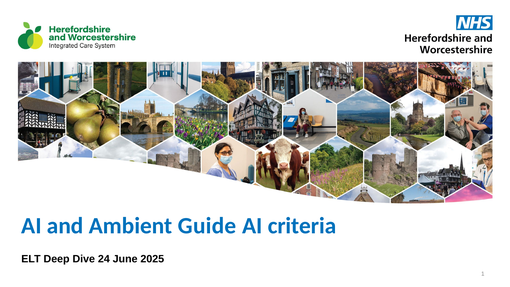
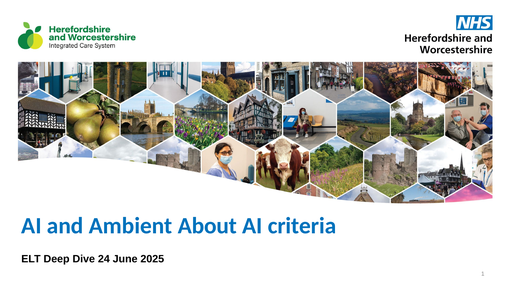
Guide: Guide -> About (207, 226)
